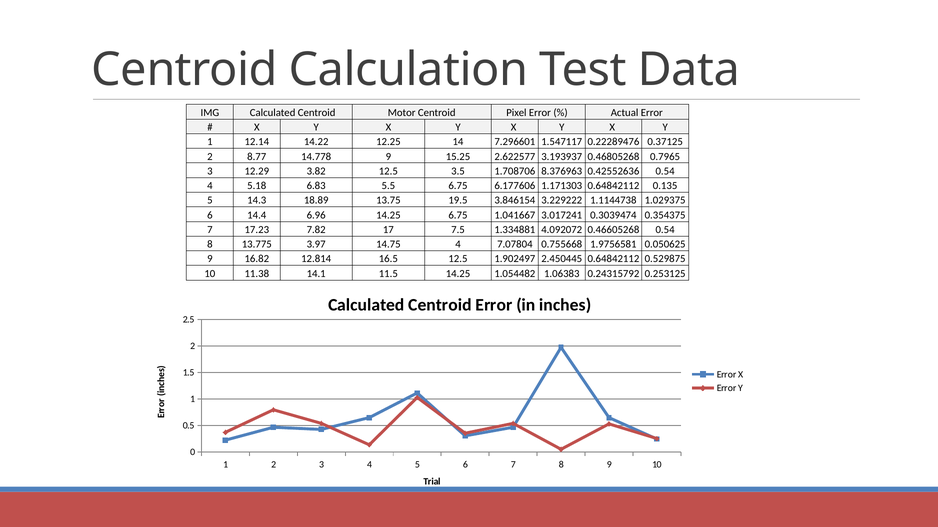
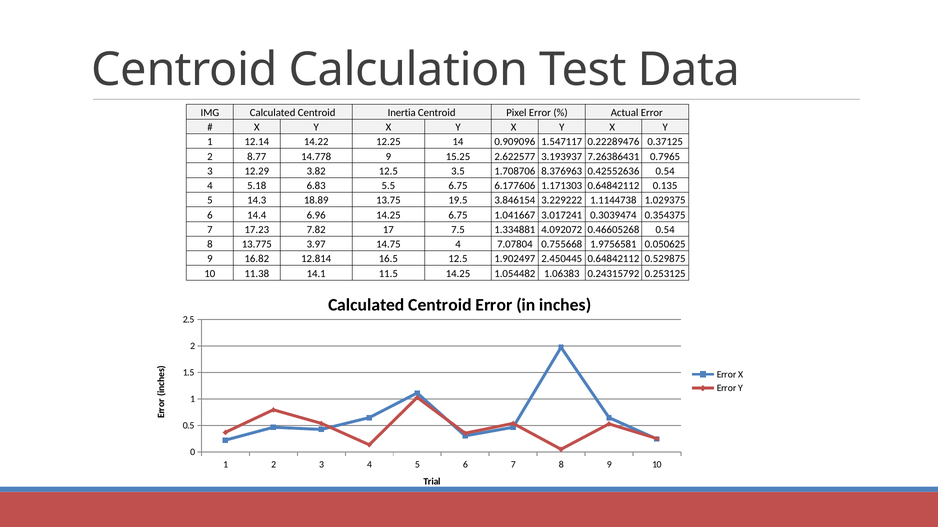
Motor: Motor -> Inertia (402, 113)
7.296601: 7.296601 -> 0.909096 (515, 142)
0.46805268: 0.46805268 -> 7.26386431 (613, 157)
